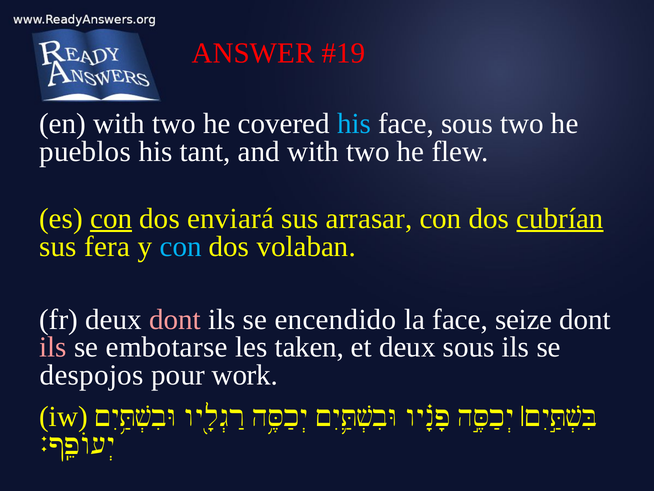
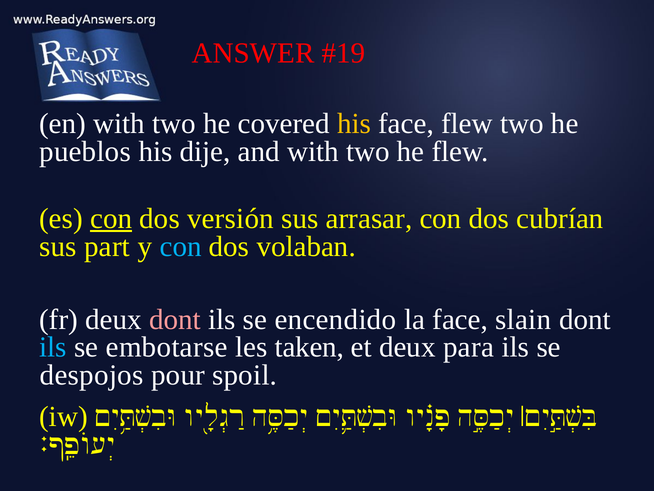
his colour: light blue -> yellow (354, 123)
face sous: sous -> flew (467, 123)
tant: tant -> dije (205, 151)
enviará: enviará -> versión (230, 218)
cubrían underline: present -> none (560, 218)
fera: fera -> part (107, 246)
seize: seize -> slain (523, 319)
ils colour: pink -> light blue (53, 347)
deux sous: sous -> para (469, 347)
work: work -> spoil (245, 375)
